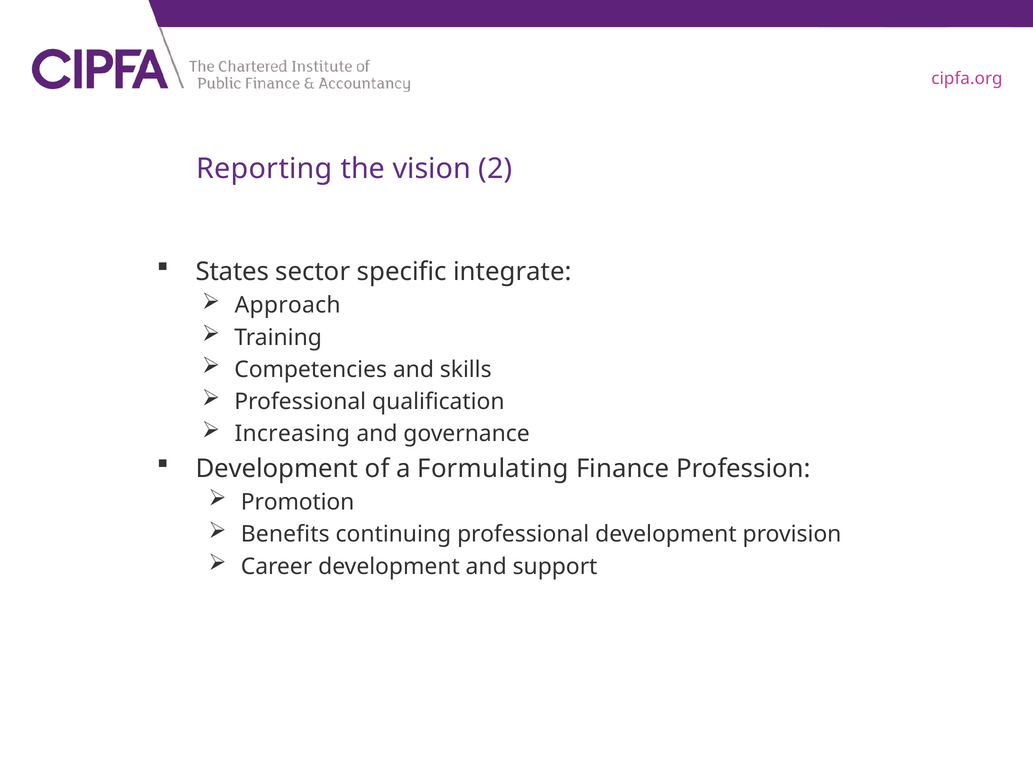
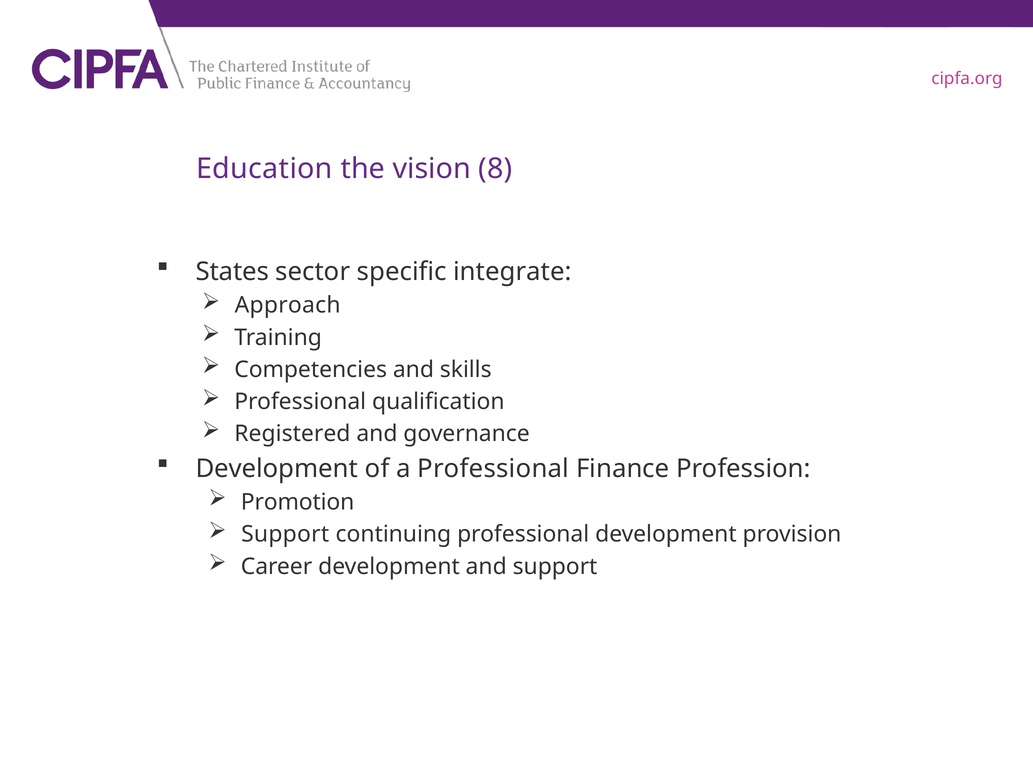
Reporting: Reporting -> Education (264, 169)
2: 2 -> 8 (495, 169)
Increasing: Increasing -> Registered (292, 434)
a Formulating: Formulating -> Professional (493, 468)
Benefits: Benefits -> Support (285, 534)
